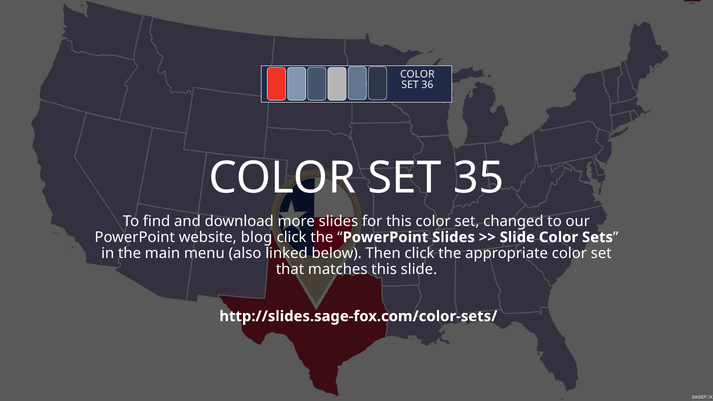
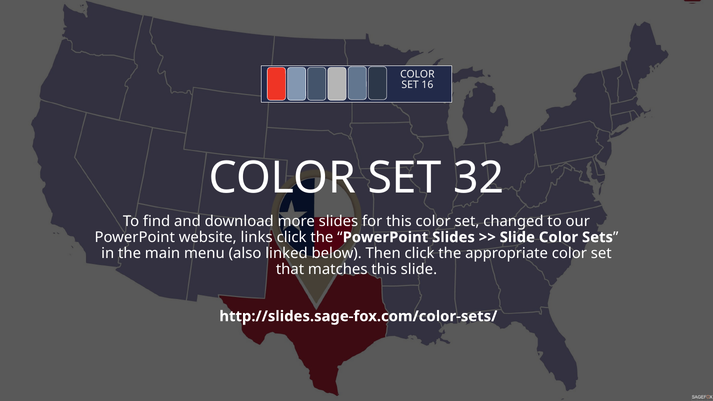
36: 36 -> 16 (427, 85)
35: 35 -> 32 (479, 178)
blog: blog -> links (257, 237)
